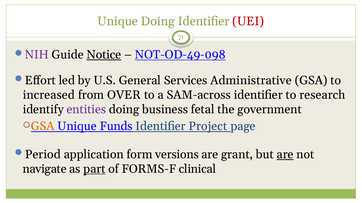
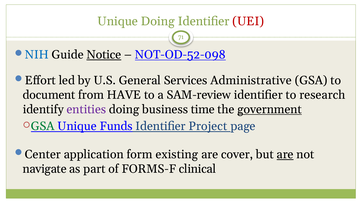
NIH colour: purple -> blue (37, 55)
NOT-OD-49-098: NOT-OD-49-098 -> NOT-OD-52-098 (180, 55)
increased: increased -> document (49, 95)
OVER: OVER -> HAVE (124, 95)
SAM-across: SAM-across -> SAM-review (199, 95)
fetal: fetal -> time (203, 110)
government underline: none -> present (270, 110)
GSA colour: orange -> green (43, 127)
Period: Period -> Center (43, 155)
versions: versions -> existing (177, 155)
grant: grant -> cover (237, 155)
part underline: present -> none (94, 169)
